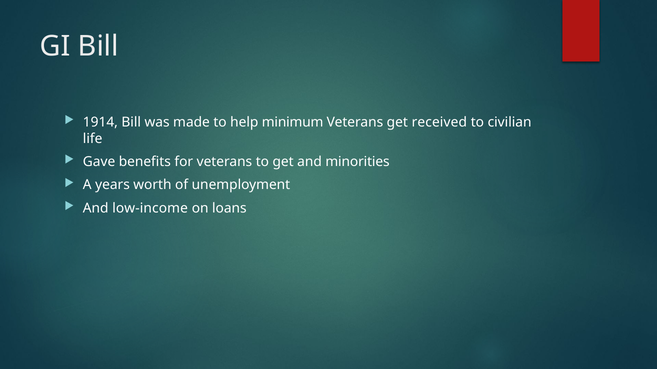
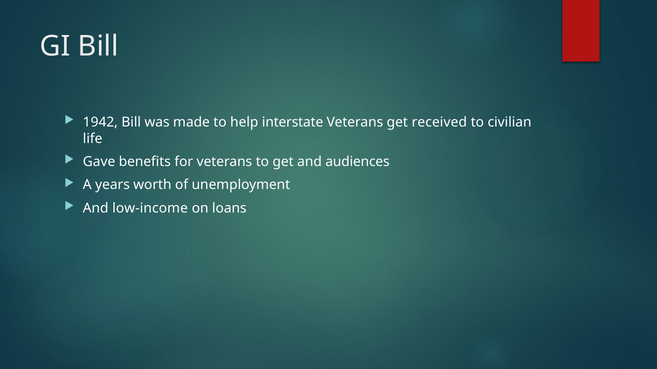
1914: 1914 -> 1942 (100, 122)
minimum: minimum -> interstate (293, 122)
minorities: minorities -> audiences (358, 162)
